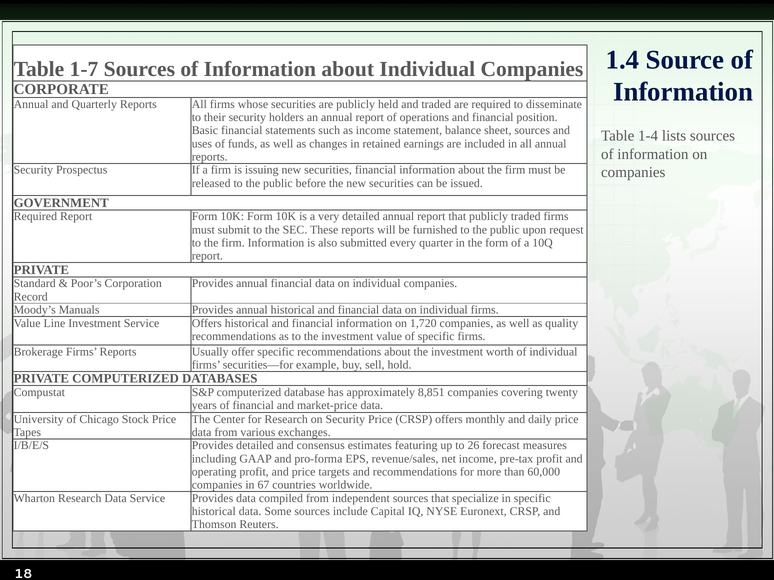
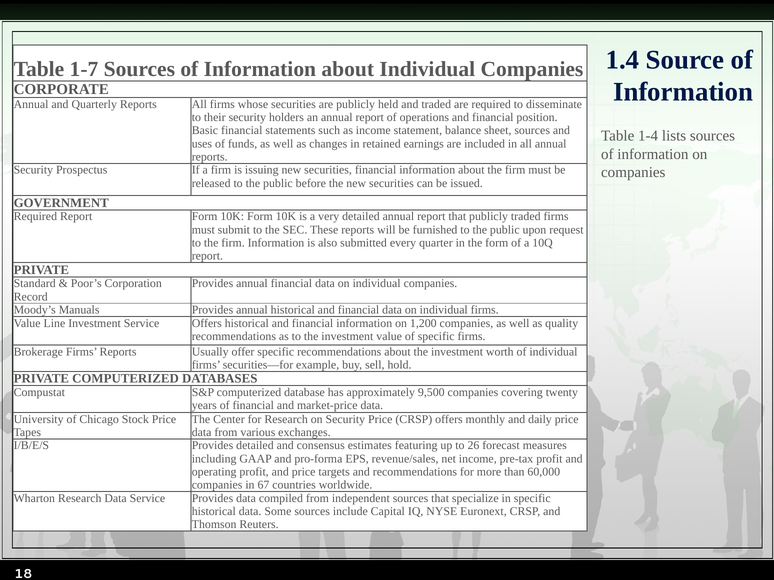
1,720: 1,720 -> 1,200 (423, 324)
8,851: 8,851 -> 9,500 (431, 393)
